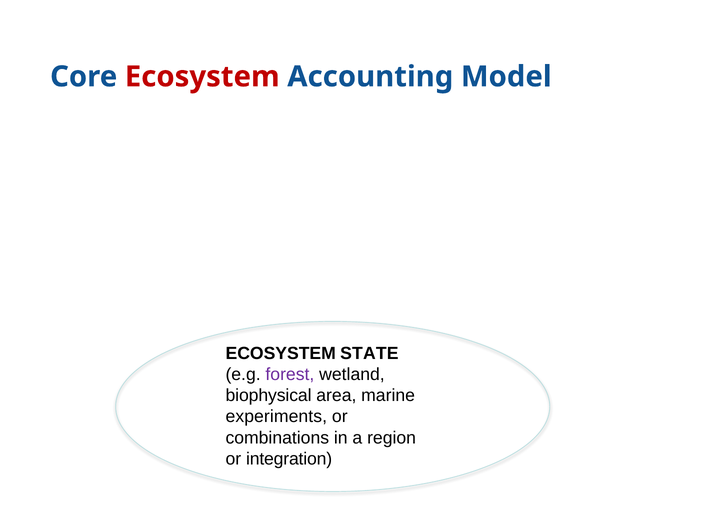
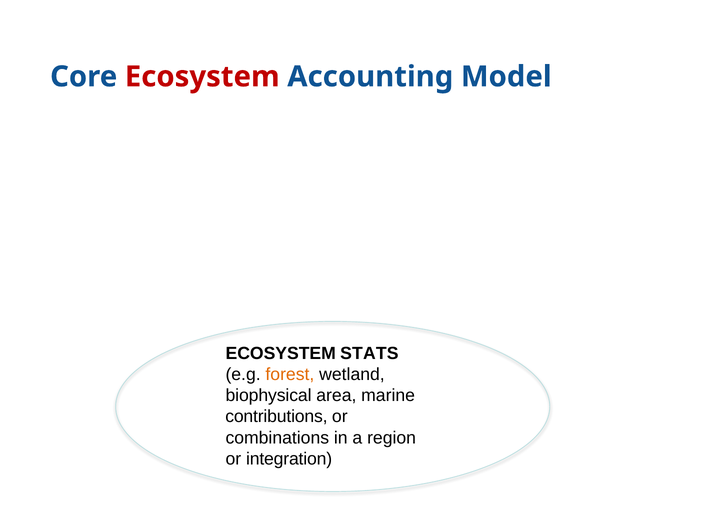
STATE: STATE -> STATS (369, 353)
forest colour: purple -> orange (290, 374)
experiments: experiments -> contributions (276, 417)
